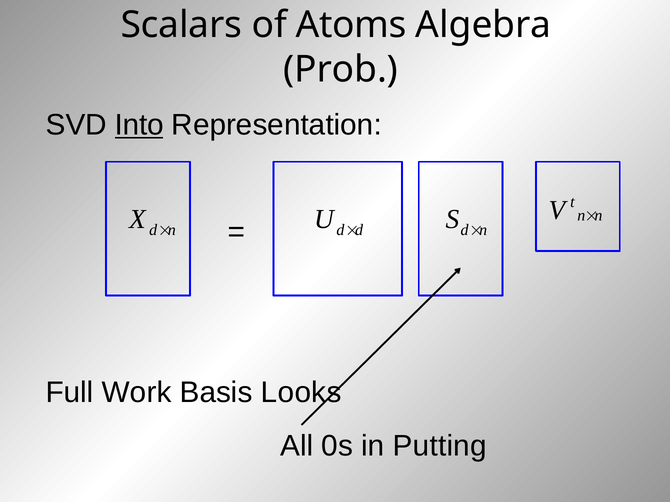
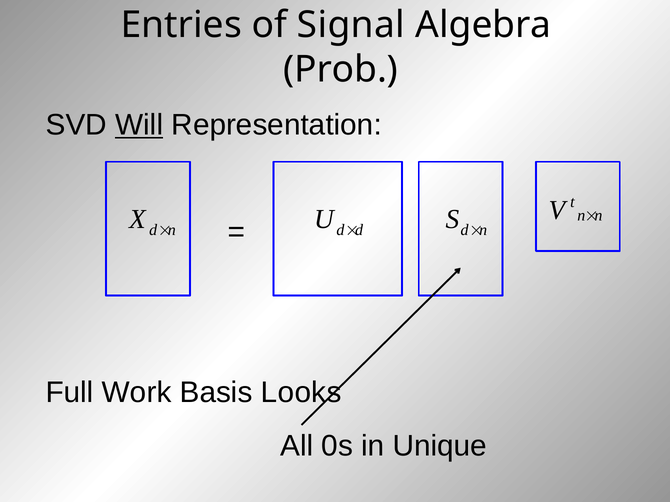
Scalars: Scalars -> Entries (181, 25)
Atoms: Atoms -> Signal (351, 25)
Into: Into -> Will (139, 125)
Putting: Putting -> Unique (440, 446)
